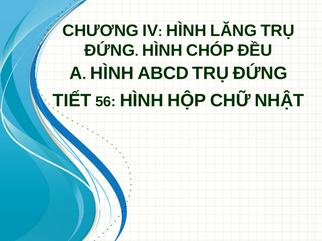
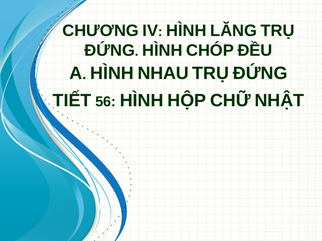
ABCD: ABCD -> NHAU (163, 73)
